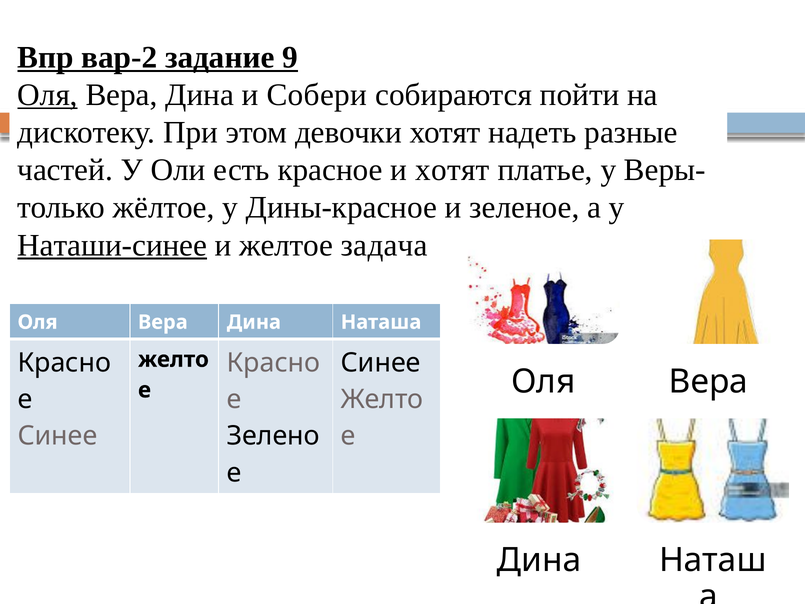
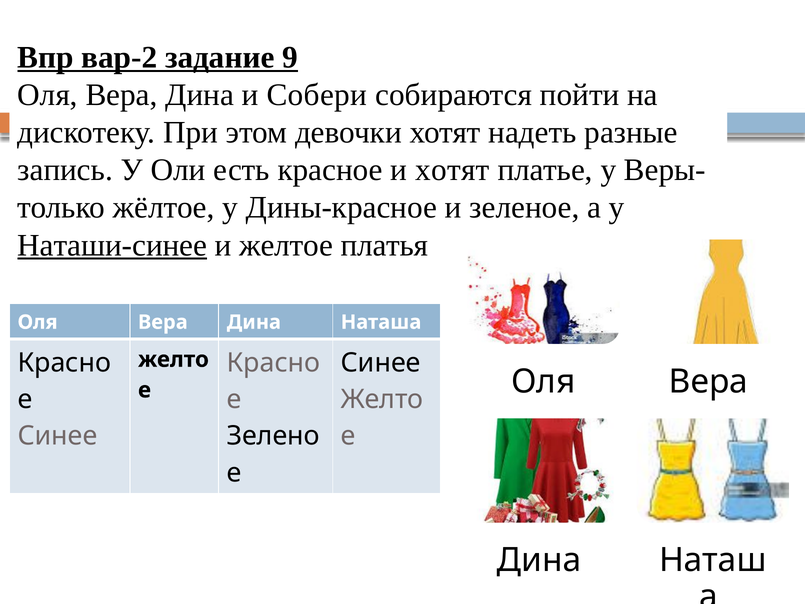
Оля underline: present -> none (48, 95)
частей: частей -> запись (65, 170)
задача: задача -> платья (385, 245)
